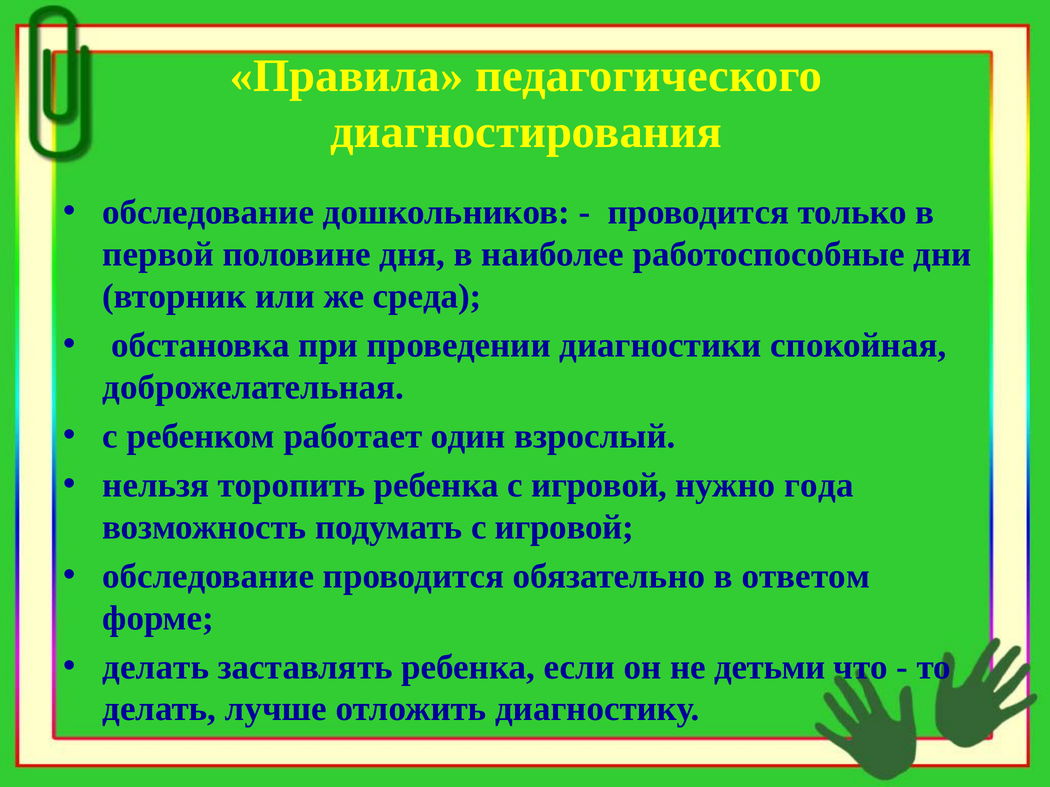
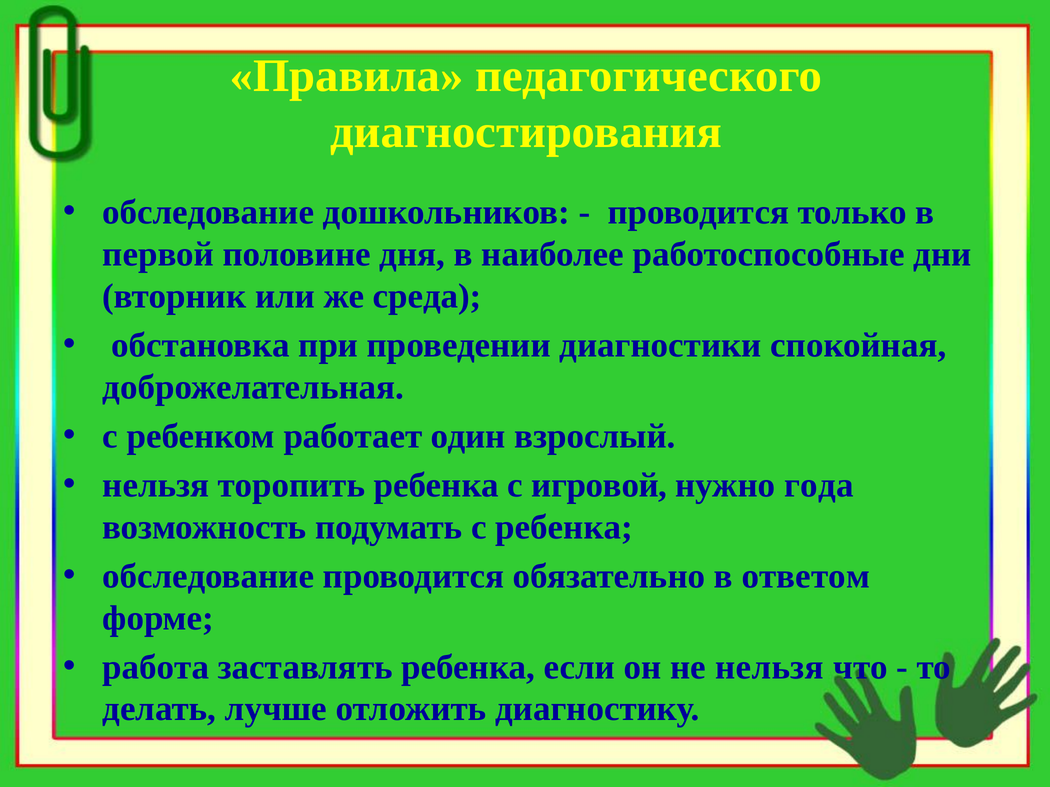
подумать с игровой: игровой -> ребенка (564, 527)
делать: делать -> работа (156, 667)
не детьми: детьми -> нельзя (769, 667)
